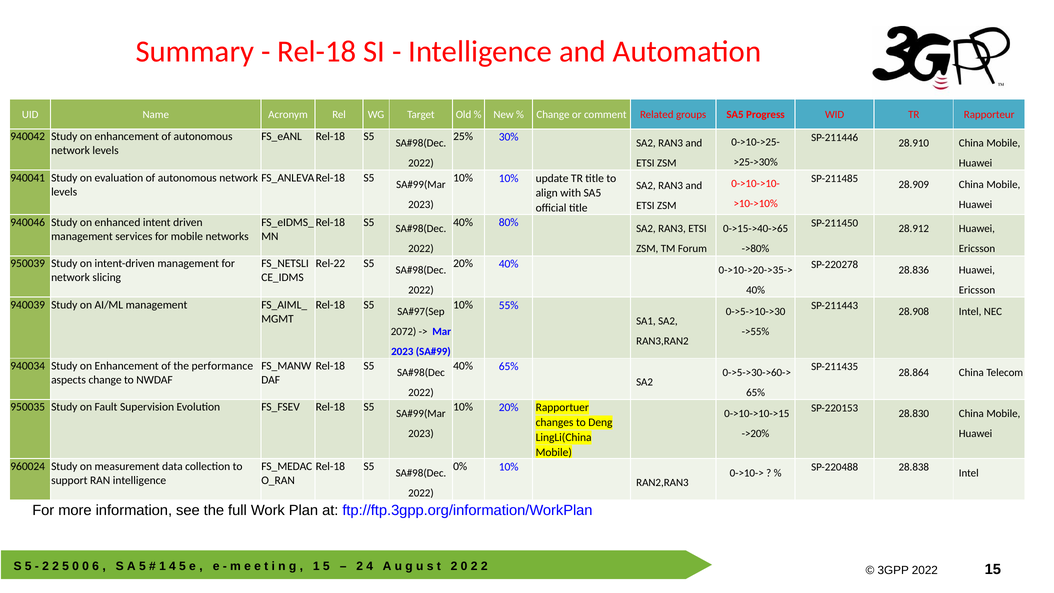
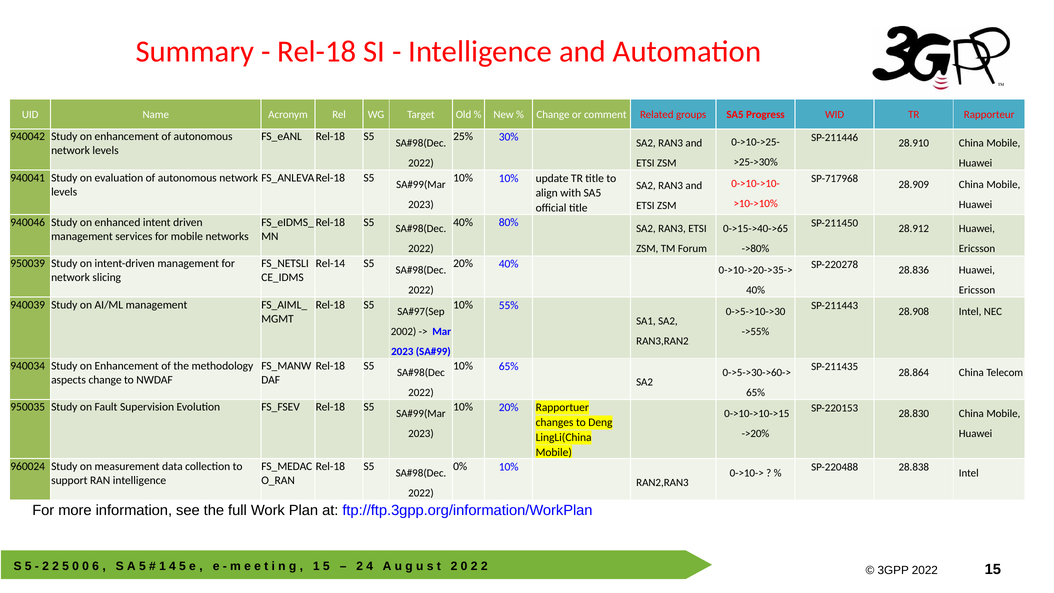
SP-211485: SP-211485 -> SP-717968 (835, 179)
Rel-22: Rel-22 -> Rel-14 (330, 264)
2072: 2072 -> 2002 (404, 331)
performance: performance -> methodology (222, 366)
40%: 40% -> 10% (463, 366)
